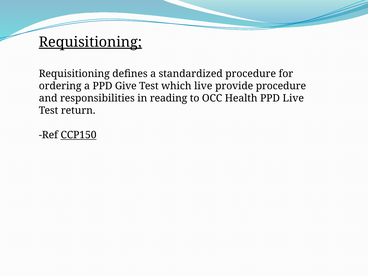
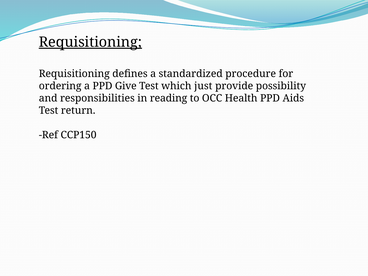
which live: live -> just (203, 86)
provide procedure: procedure -> possibility (281, 86)
PPD Live: Live -> Aids (293, 98)
CCP150 underline: present -> none (79, 135)
